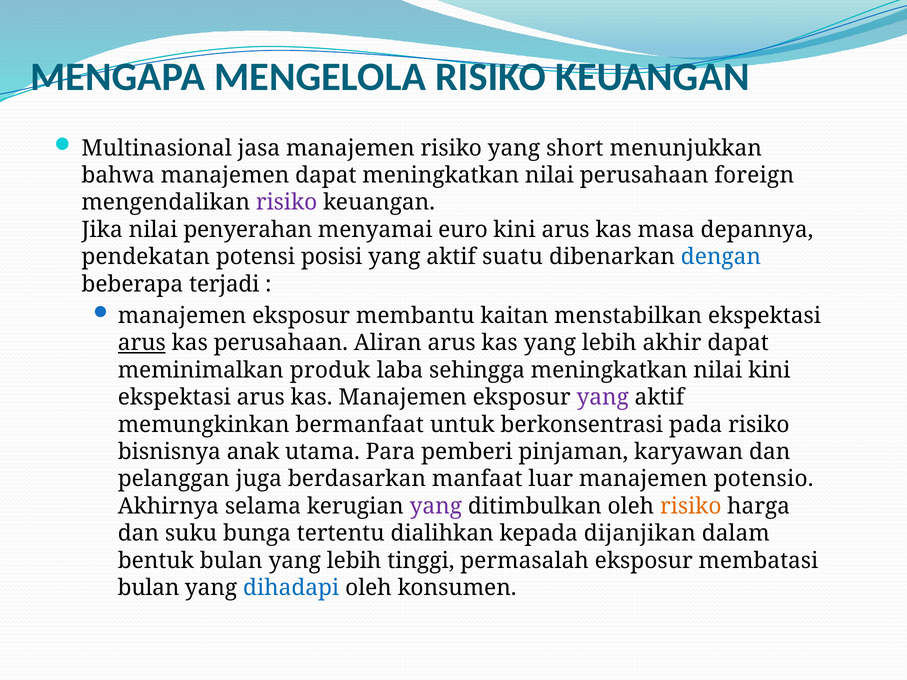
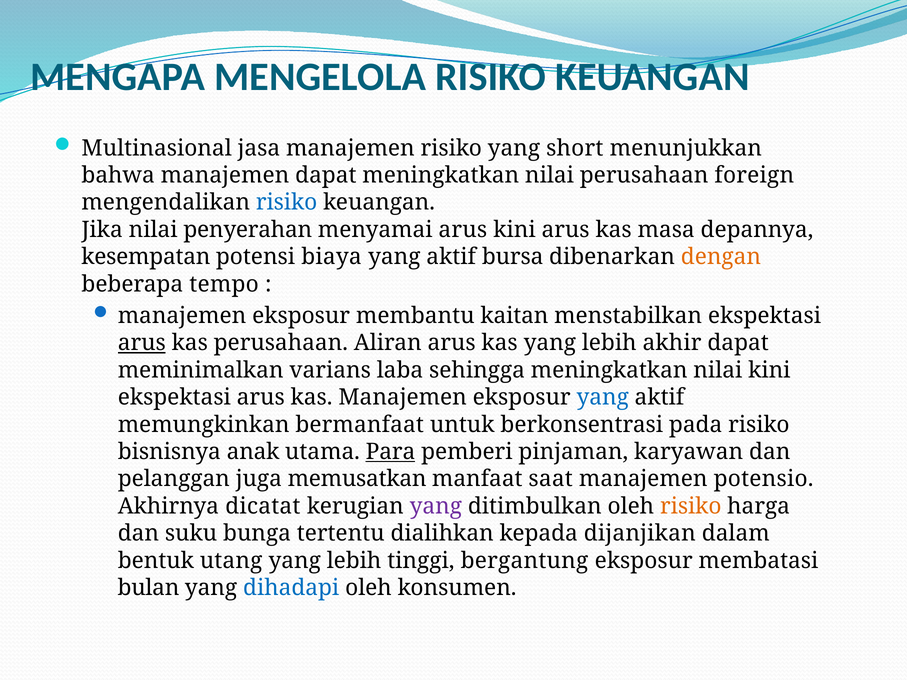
risiko colour: purple -> blue (287, 203)
menyamai euro: euro -> arus (463, 230)
pendekatan: pendekatan -> kesempatan (146, 257)
posisi: posisi -> biaya (332, 257)
suatu: suatu -> bursa (513, 257)
dengan colour: blue -> orange (721, 257)
terjadi: terjadi -> tempo (224, 284)
produk: produk -> varians (330, 370)
yang colour: purple -> blue (603, 398)
Para underline: none -> present (391, 452)
berdasarkan: berdasarkan -> memusatkan (357, 479)
luar: luar -> saat (551, 479)
selama: selama -> dicatat (263, 506)
bentuk bulan: bulan -> utang (231, 561)
permasalah: permasalah -> bergantung (524, 561)
